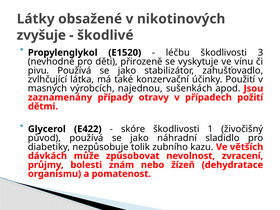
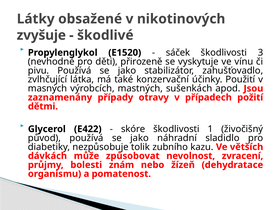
léčbu: léčbu -> sáček (178, 53)
najednou: najednou -> mastných (140, 88)
